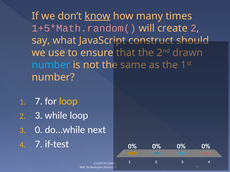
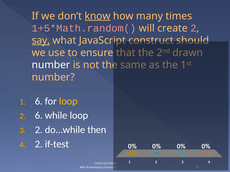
say underline: none -> present (41, 41)
number colour: light blue -> white (51, 65)
1 7: 7 -> 6 (39, 101)
3: 3 -> 6 (39, 116)
3 0: 0 -> 2 (39, 130)
next: next -> then (97, 130)
4 7: 7 -> 2 (39, 144)
